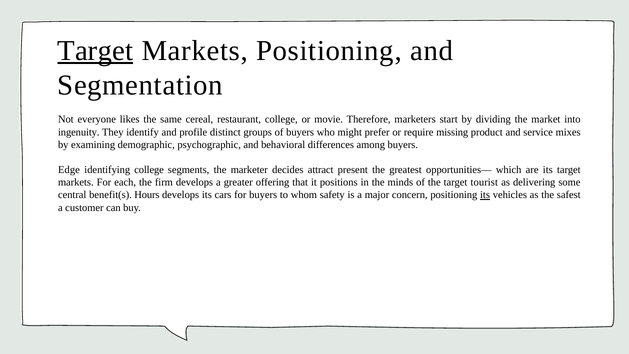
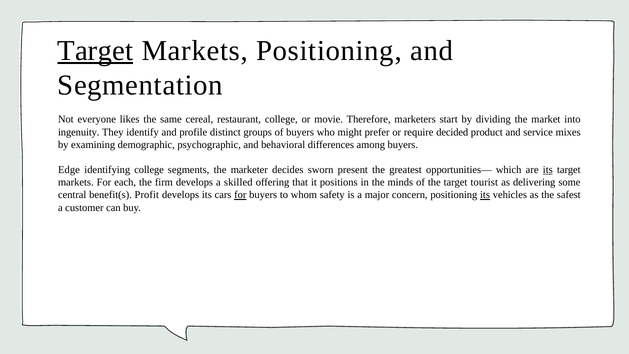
missing: missing -> decided (452, 132)
attract: attract -> sworn (321, 170)
its underline: none -> present (548, 170)
greater: greater -> skilled (238, 182)
Hours: Hours -> Profit (147, 195)
for underline: none -> present (240, 195)
